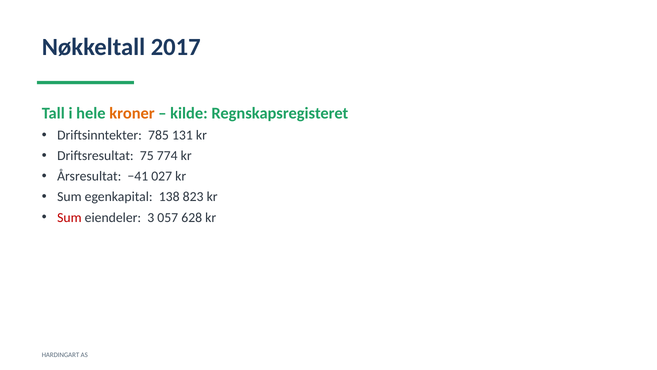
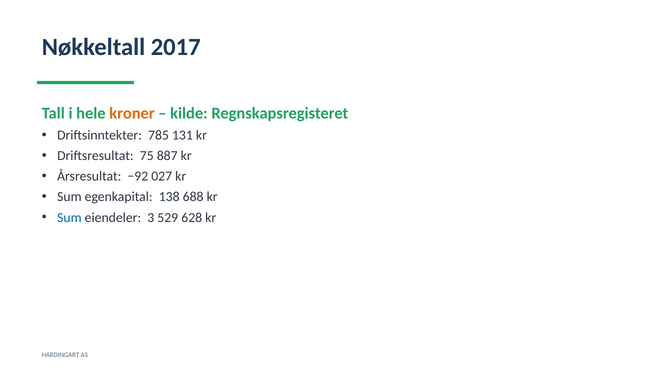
774: 774 -> 887 (167, 156)
−41: −41 -> −92 (138, 176)
823: 823 -> 688 (193, 197)
Sum colour: red -> blue (69, 217)
057: 057 -> 529 (168, 217)
